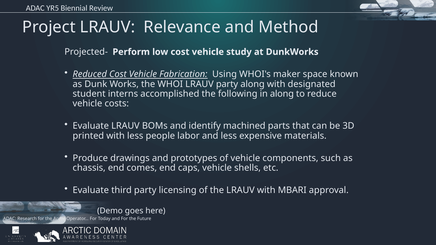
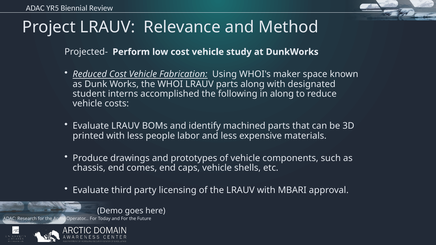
LRAUV party: party -> parts (227, 84)
